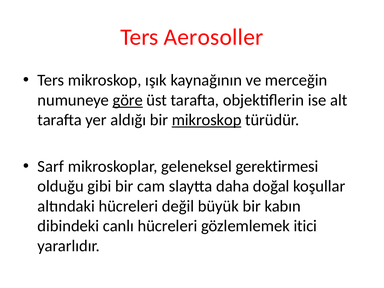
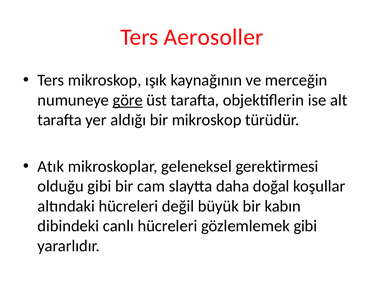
mikroskop underline: present -> none (207, 120)
Sarf: Sarf -> Atık (51, 166)
gözlemlemek itici: itici -> gibi (305, 226)
